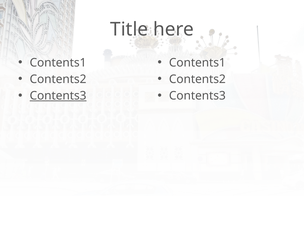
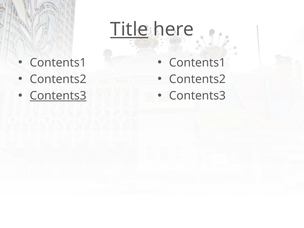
Title underline: none -> present (129, 29)
